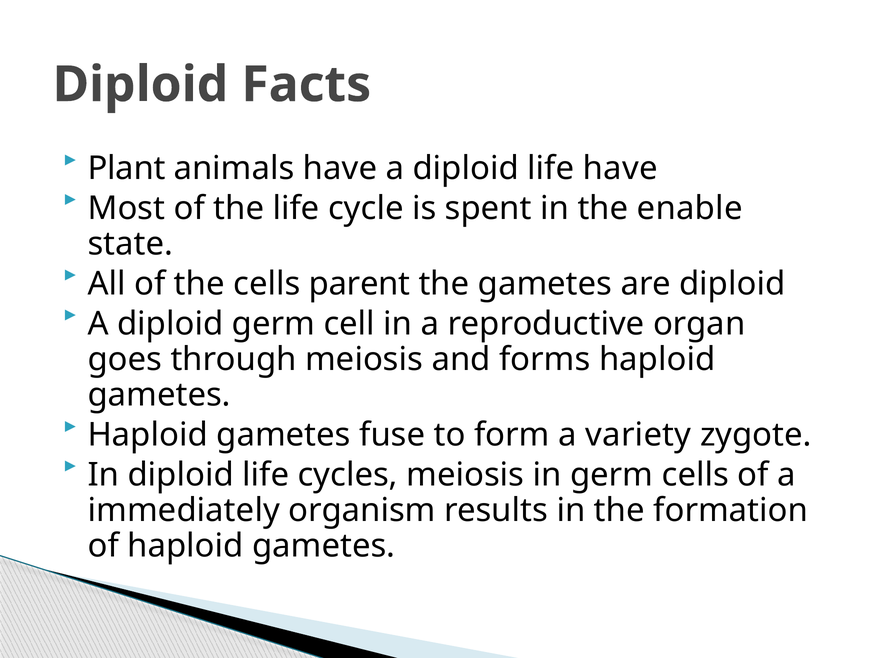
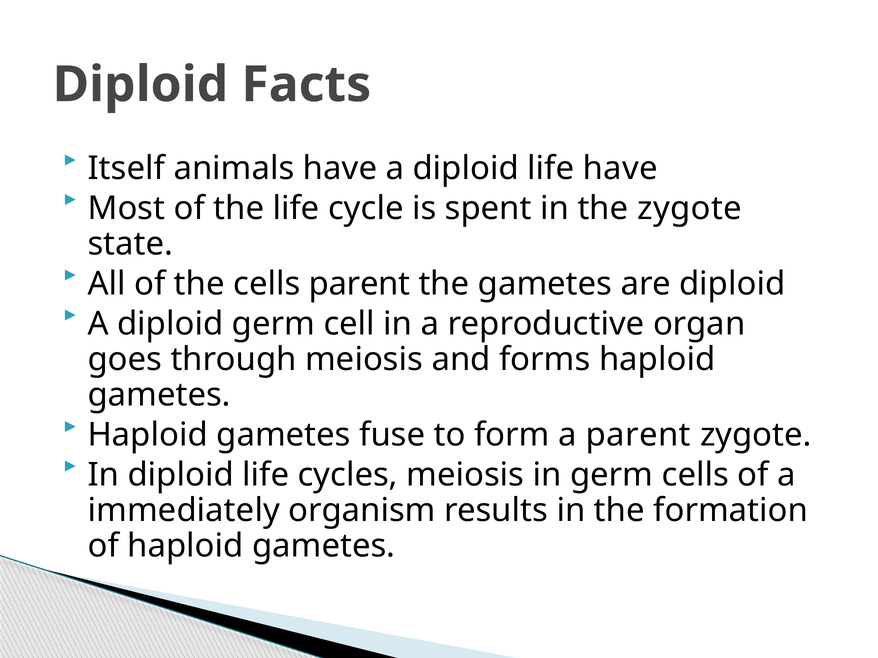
Plant: Plant -> Itself (126, 169)
the enable: enable -> zygote (690, 209)
a variety: variety -> parent (638, 435)
